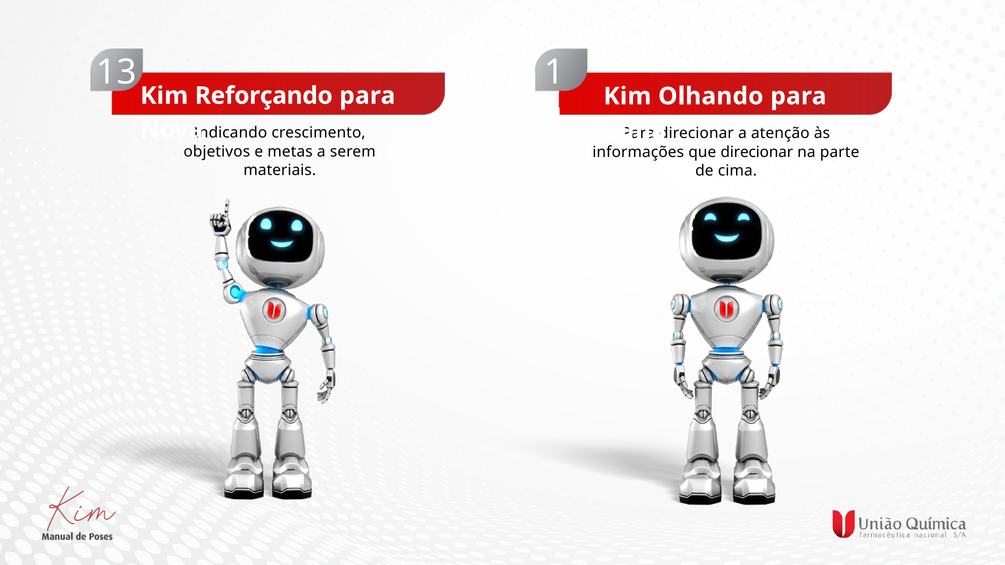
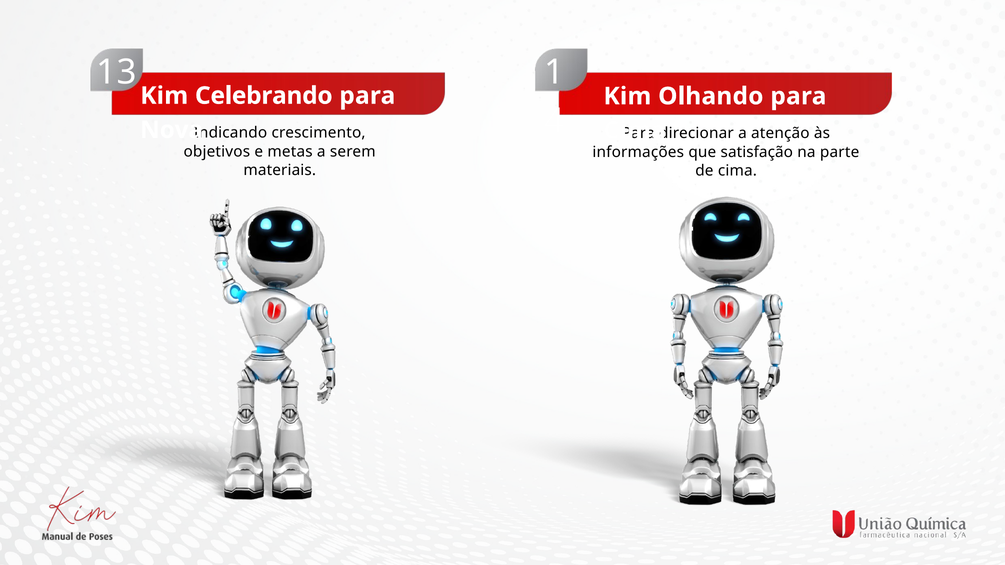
Reforçando: Reforçando -> Celebrando (264, 96)
que direcionar: direcionar -> satisfação (757, 152)
